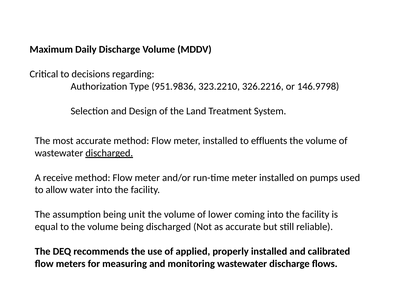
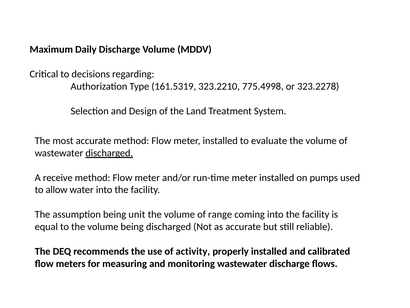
951.9836: 951.9836 -> 161.5319 (174, 86)
326.2216: 326.2216 -> 775.4998 (263, 86)
146.9798: 146.9798 -> 323.2278 (318, 86)
effluents: effluents -> evaluate (269, 140)
lower: lower -> range (220, 214)
applied: applied -> activity (193, 251)
